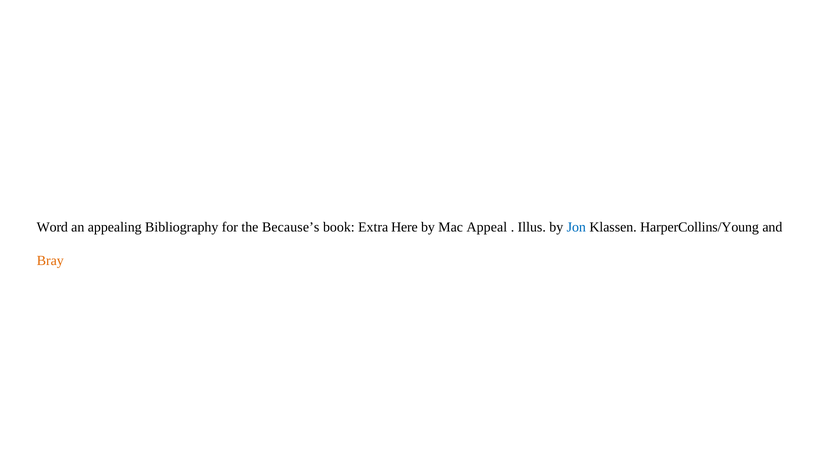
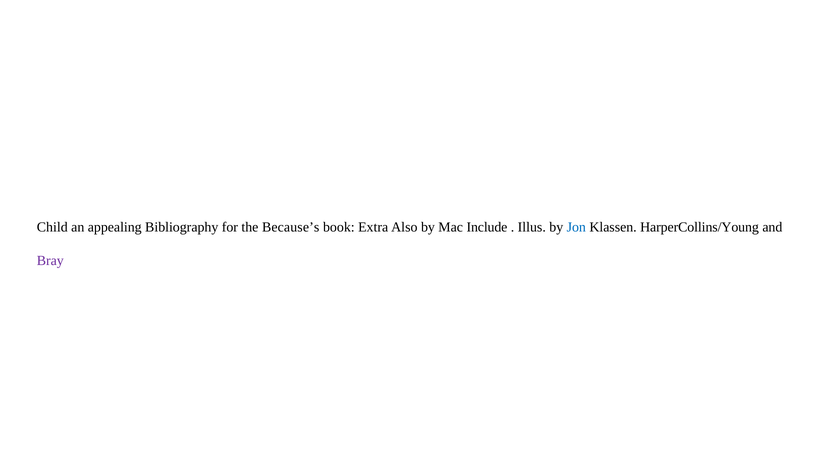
Word: Word -> Child (52, 227)
Here: Here -> Also (404, 227)
Appeal: Appeal -> Include (487, 227)
Bray colour: orange -> purple (50, 261)
